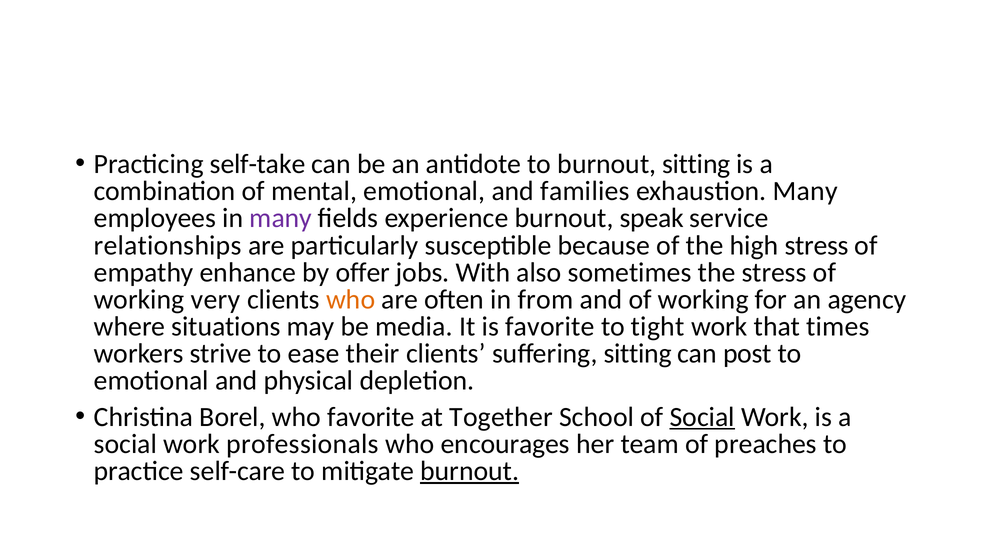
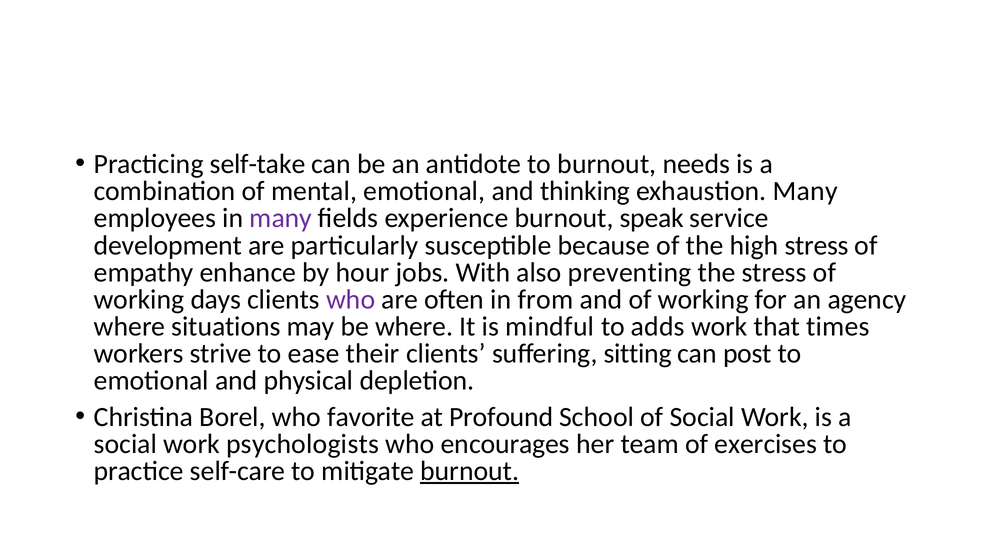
burnout sitting: sitting -> needs (696, 164)
families: families -> thinking (585, 191)
relationships: relationships -> development (168, 245)
offer: offer -> hour (363, 272)
sometimes: sometimes -> preventing (630, 272)
very: very -> days (216, 299)
who colour: orange -> purple (351, 299)
be media: media -> where (414, 326)
is favorite: favorite -> mindful (550, 326)
tight: tight -> adds (658, 326)
Together: Together -> Profound (501, 417)
Social underline: present -> none (702, 417)
professionals: professionals -> psychologists (303, 444)
preaches: preaches -> exercises (766, 444)
